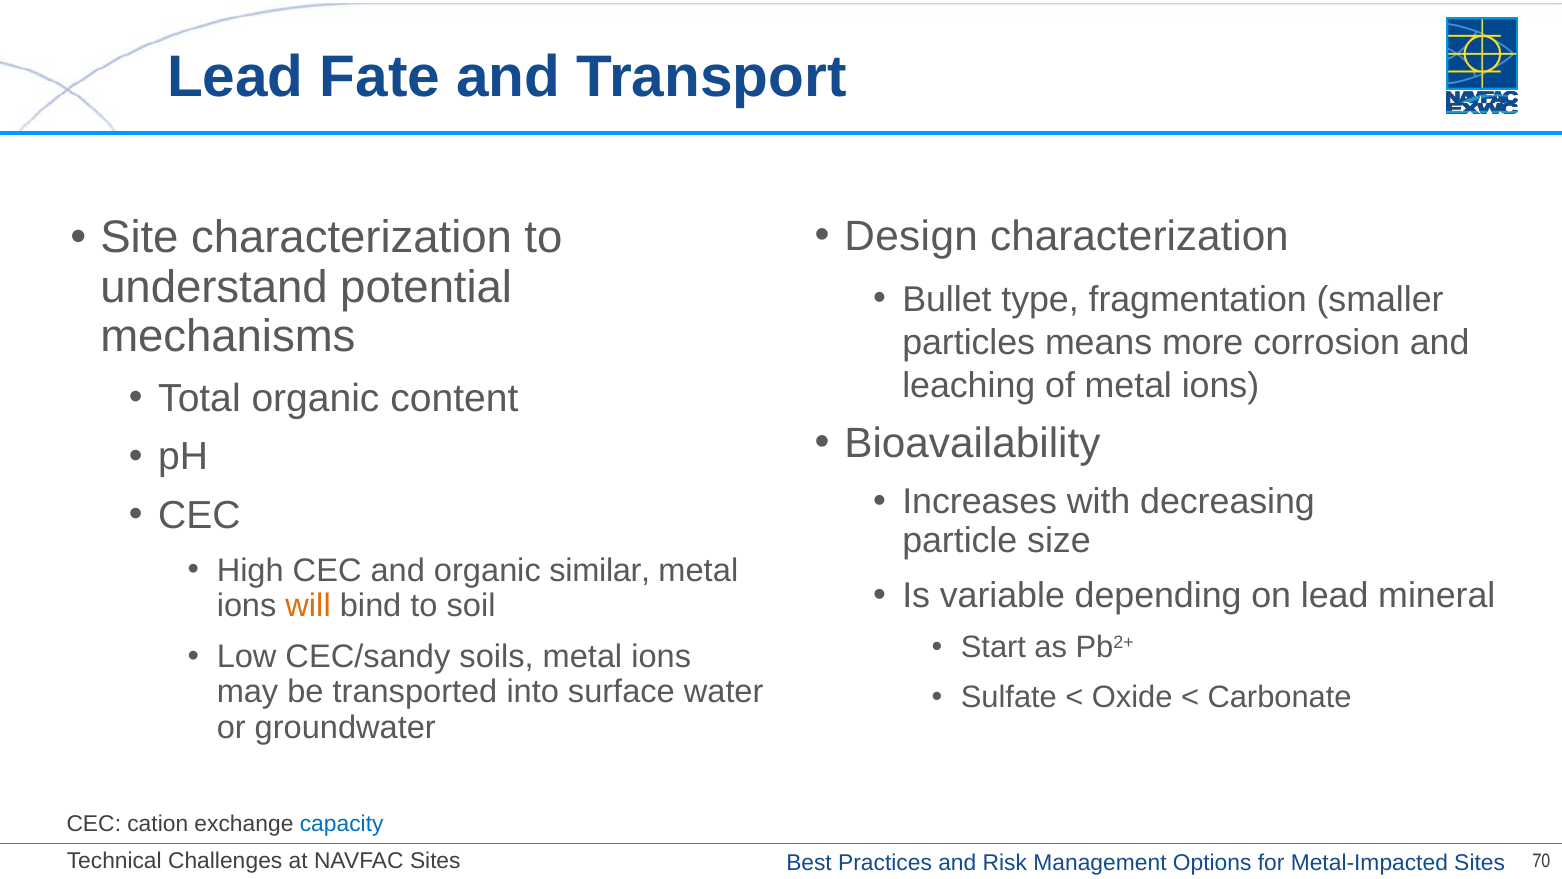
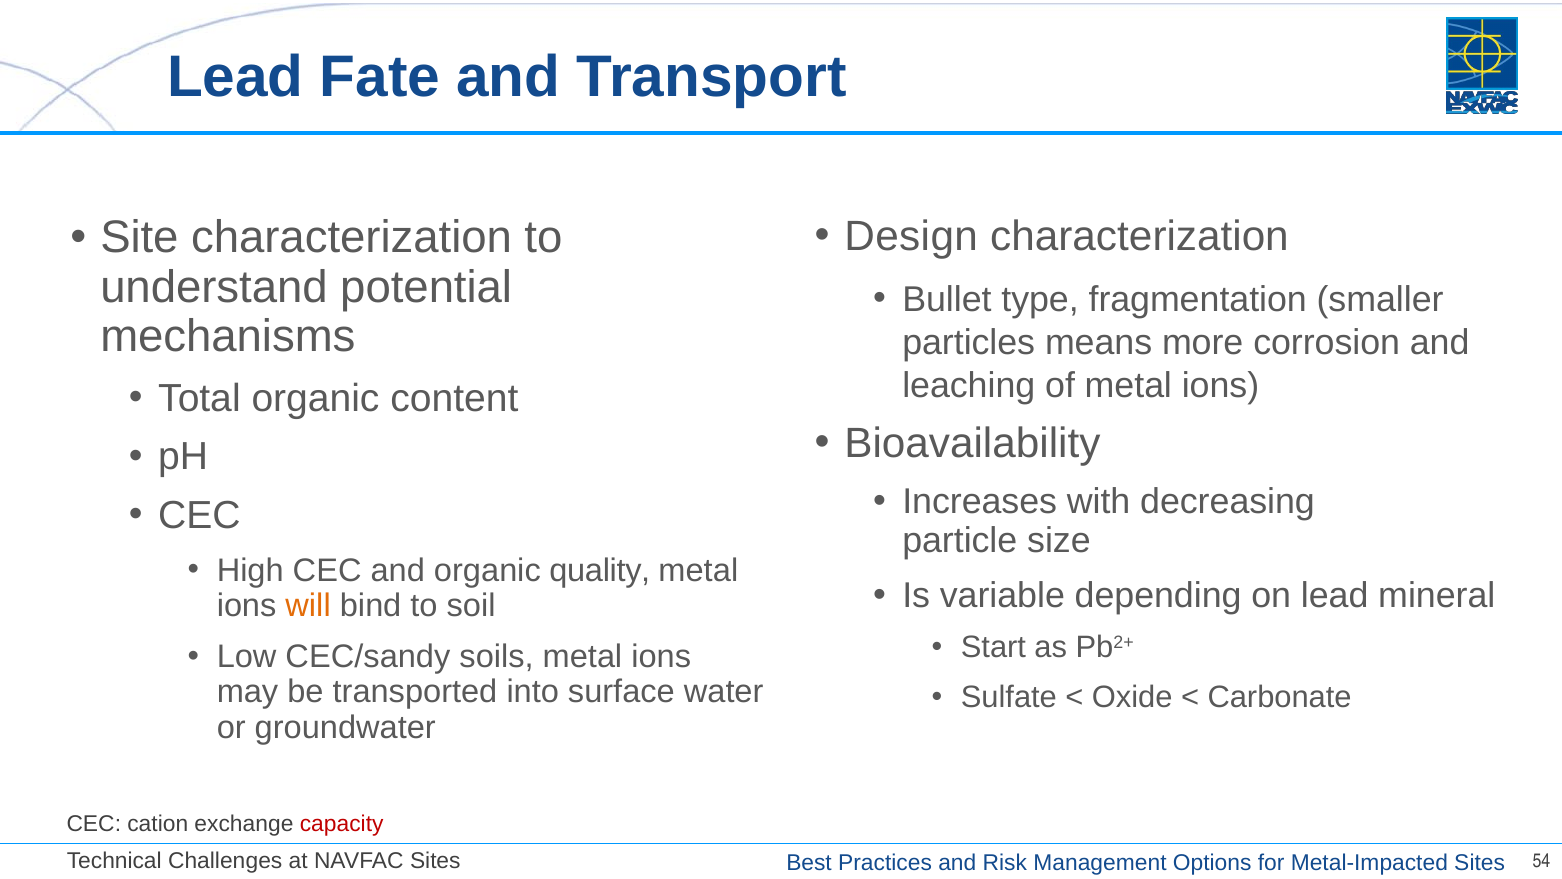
similar: similar -> quality (600, 570)
capacity colour: blue -> red (342, 824)
70: 70 -> 54 (1541, 861)
